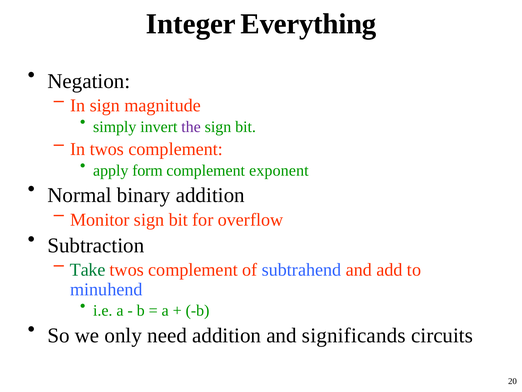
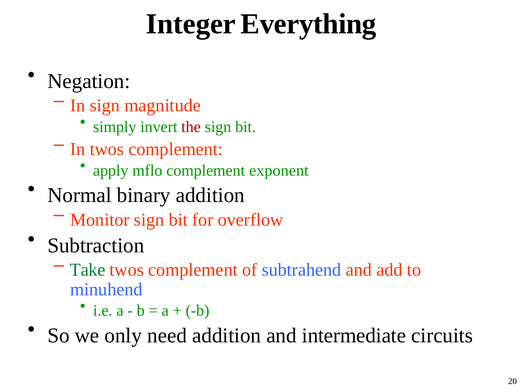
the colour: purple -> red (191, 127)
form: form -> mflo (147, 170)
significands: significands -> intermediate (354, 335)
